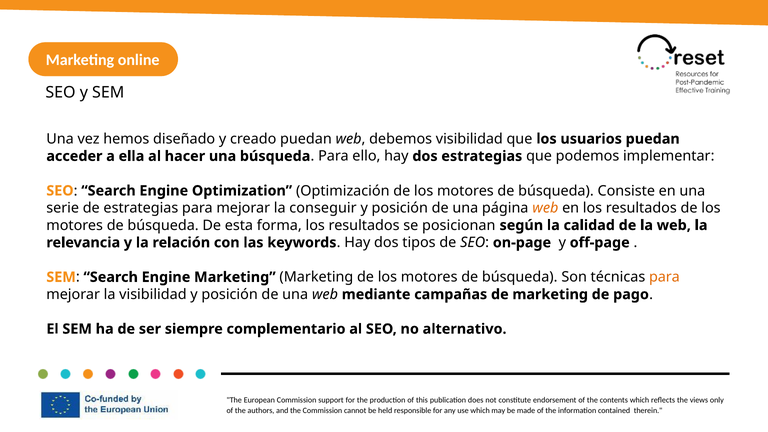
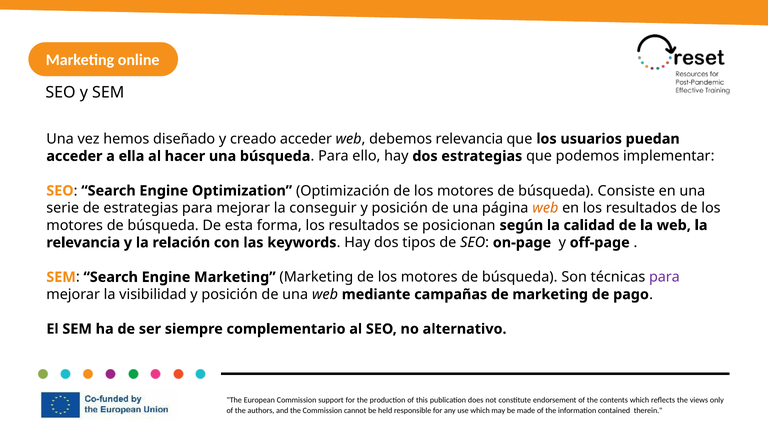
creado puedan: puedan -> acceder (306, 139)
debemos visibilidad: visibilidad -> relevancia (469, 139)
para colour: orange -> purple (664, 277)
